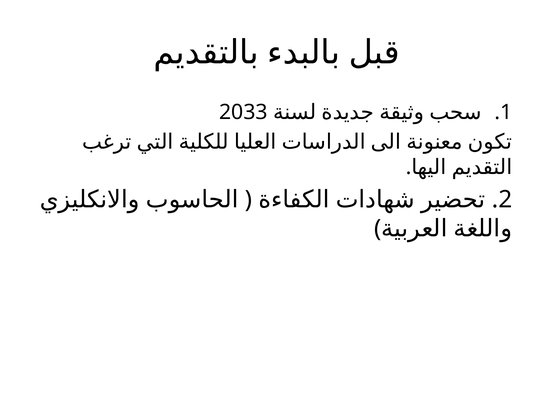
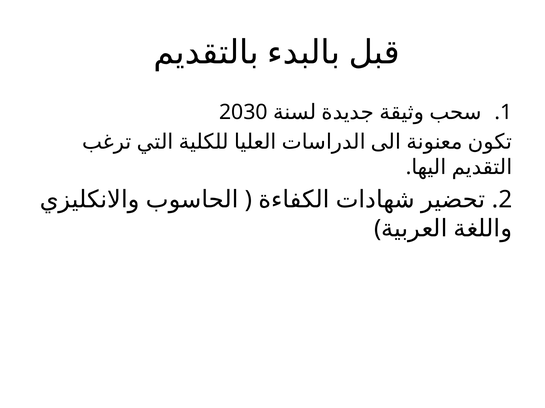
2033: 2033 -> 2030 (243, 112)
